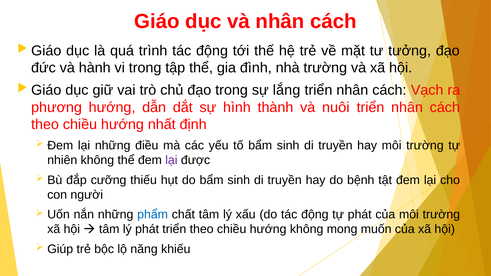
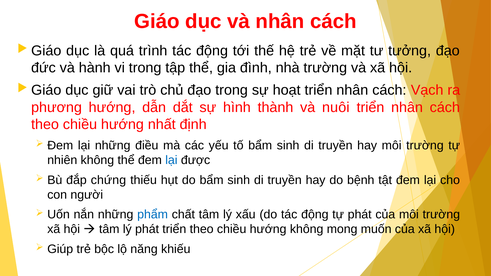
lắng: lắng -> hoạt (287, 90)
lại colour: purple -> blue (171, 160)
cưỡng: cưỡng -> chứng (108, 180)
